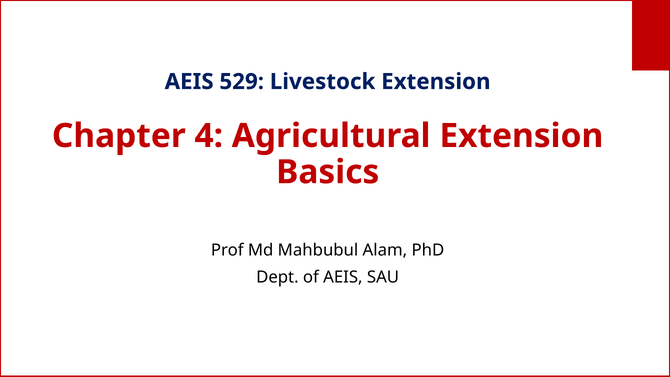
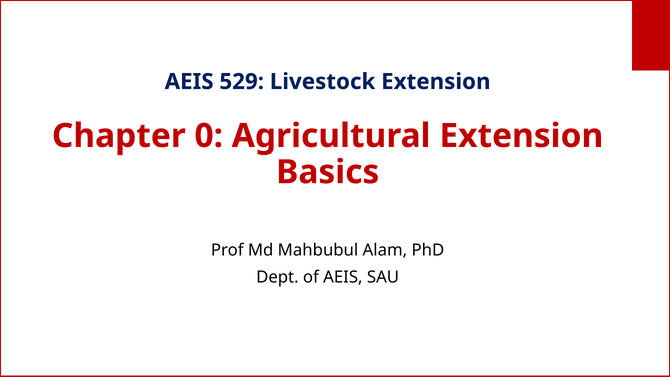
4: 4 -> 0 (209, 136)
